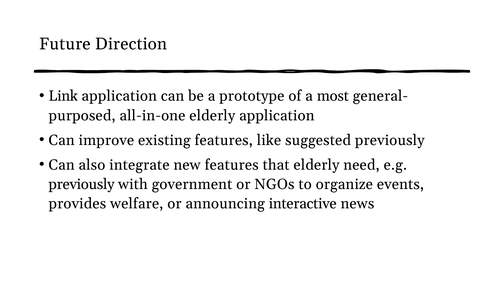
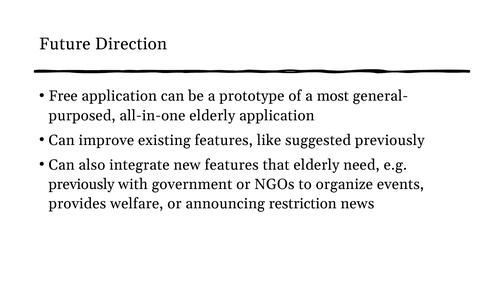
Link: Link -> Free (63, 96)
interactive: interactive -> restriction (303, 203)
